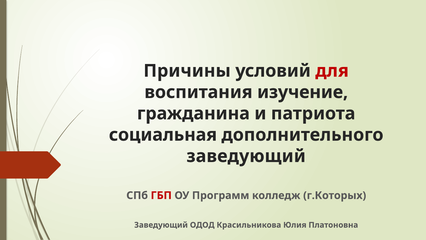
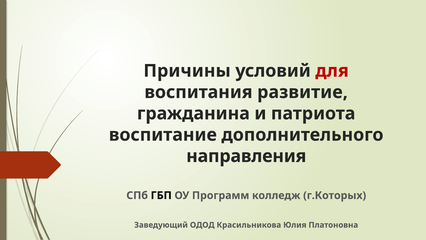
изучение: изучение -> развитие (302, 92)
социальная: социальная -> воспитание (163, 135)
заведующий: заведующий -> направления (246, 156)
ГБП colour: red -> black (161, 195)
